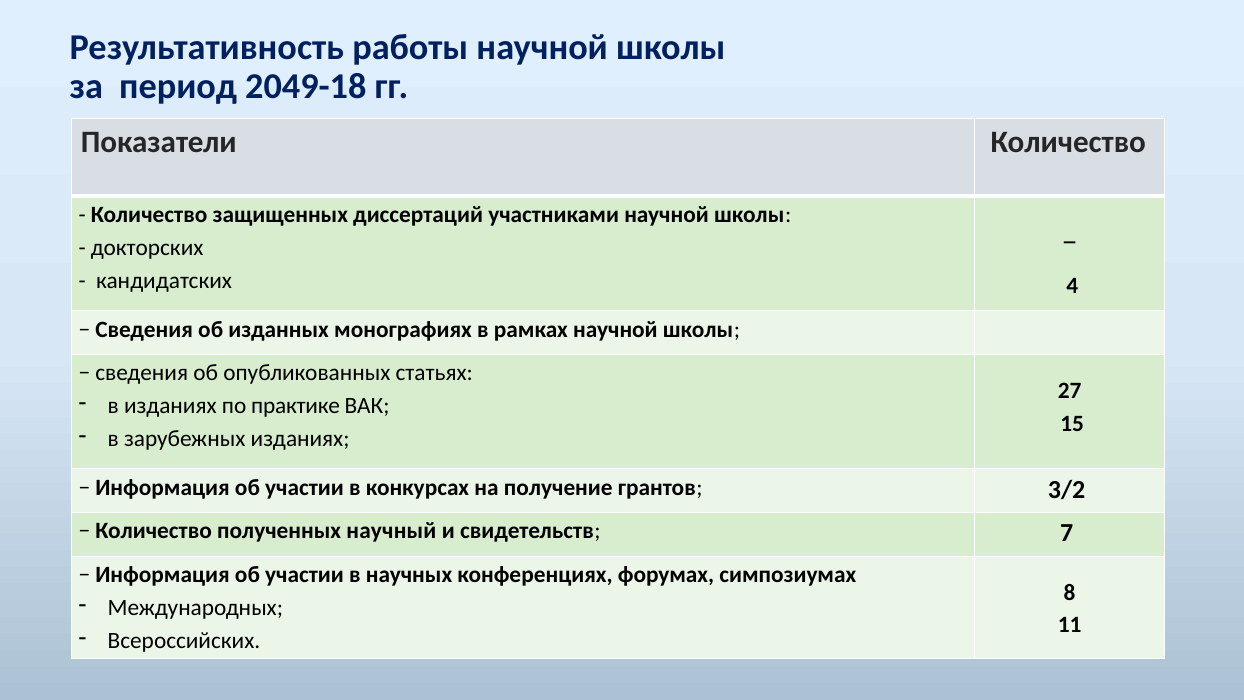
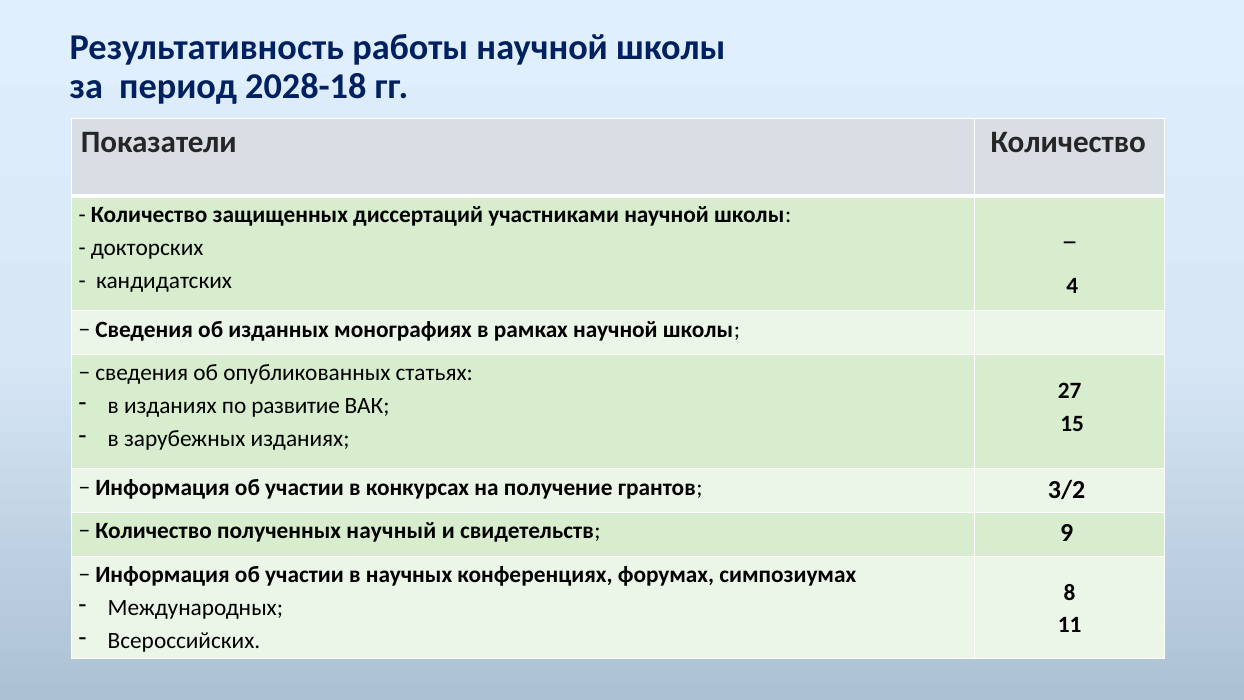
2049-18: 2049-18 -> 2028-18 (306, 87)
практике: практике -> развитие (296, 406)
7: 7 -> 9 (1067, 533)
